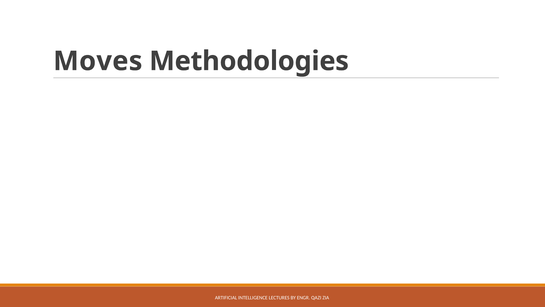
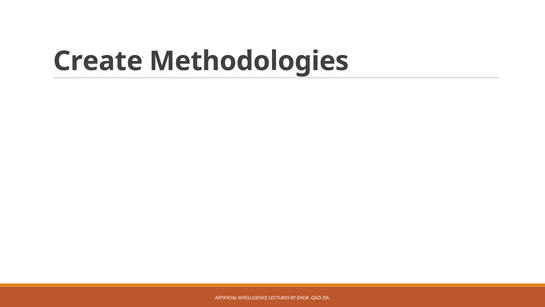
Moves: Moves -> Create (98, 61)
